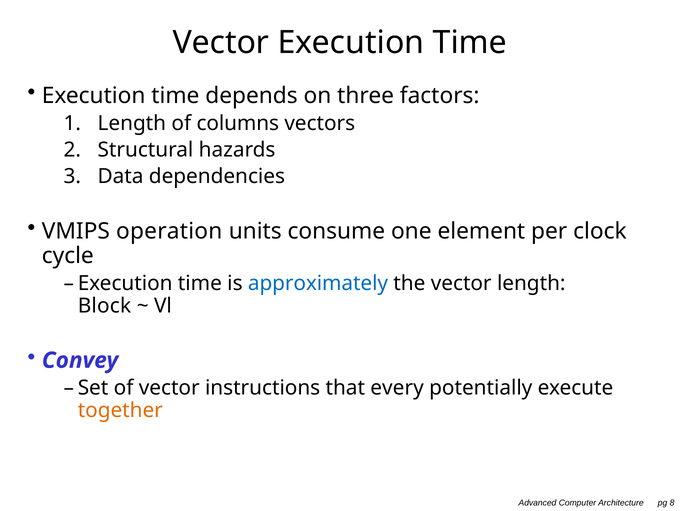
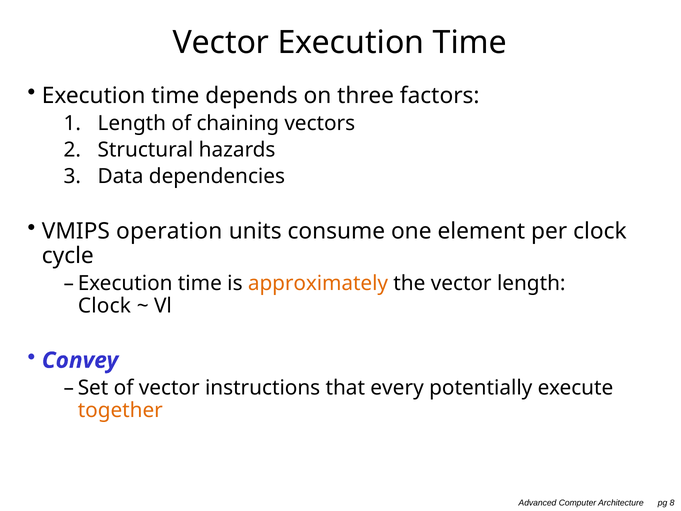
columns: columns -> chaining (238, 123)
approximately colour: blue -> orange (318, 283)
Block: Block -> Clock (104, 306)
